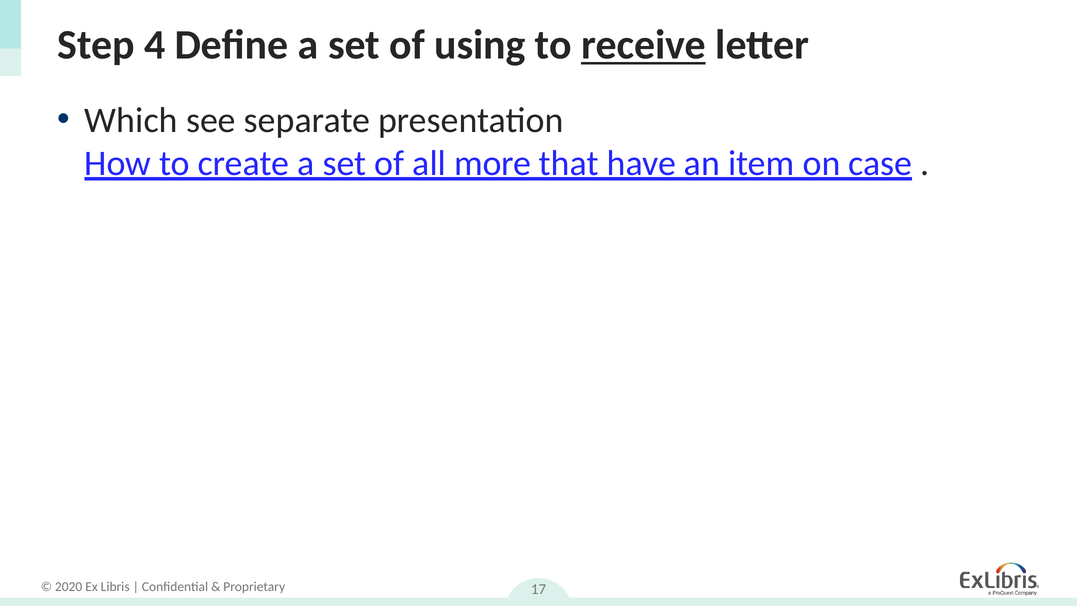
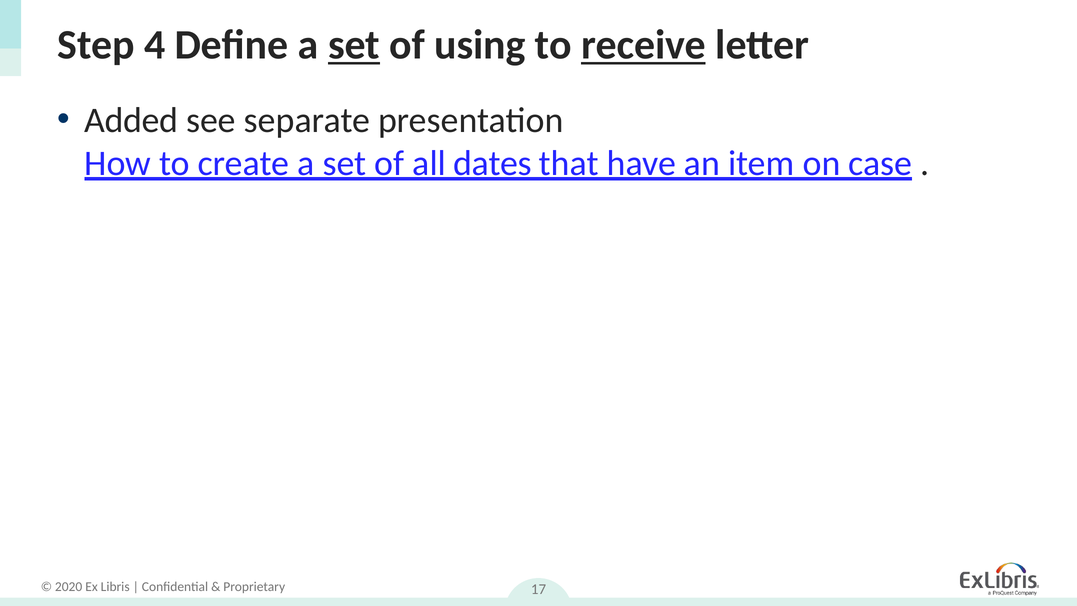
set underline: none -> present (354, 45)
Which: Which -> Added (131, 120)
more: more -> dates (493, 163)
